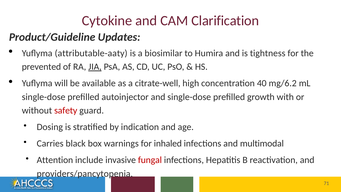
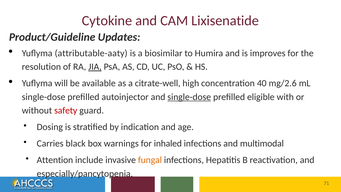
Clarification: Clarification -> Lixisenatide (225, 21)
tightness: tightness -> improves (268, 53)
prevented: prevented -> resolution (41, 67)
mg/6.2: mg/6.2 -> mg/2.6 (283, 83)
single-dose underline: none -> present (189, 97)
growth: growth -> eligible (261, 97)
fungal colour: red -> orange (150, 160)
providers/pancytopenia: providers/pancytopenia -> especially/pancytopenia (85, 174)
